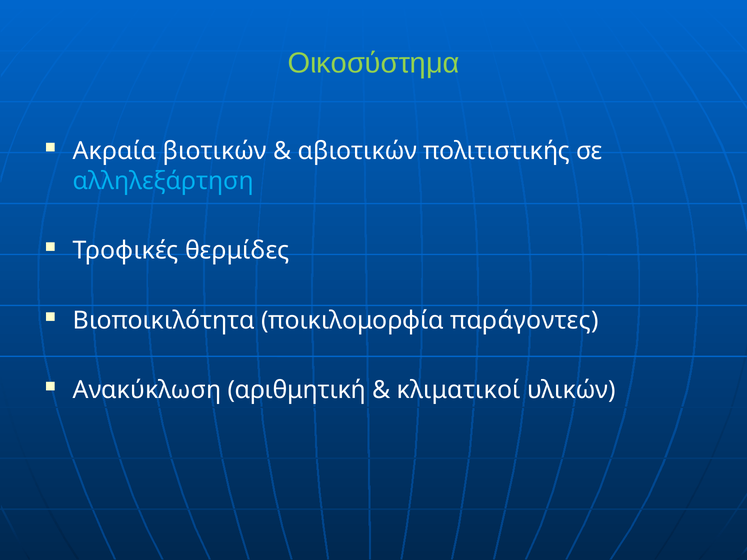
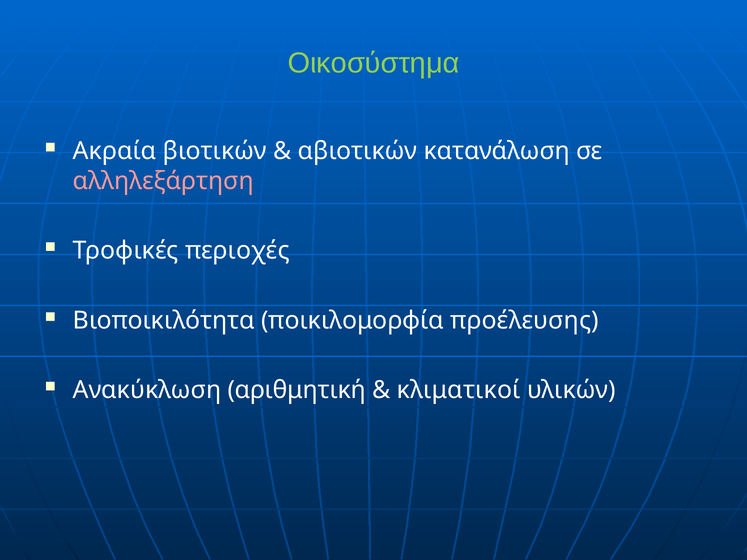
πολιτιστικής: πολιτιστικής -> κατανάλωση (497, 151)
αλληλεξάρτηση colour: light blue -> pink (163, 181)
θερμίδες: θερμίδες -> περιοχές (237, 251)
παράγοντες: παράγοντες -> προέλευσης (524, 320)
